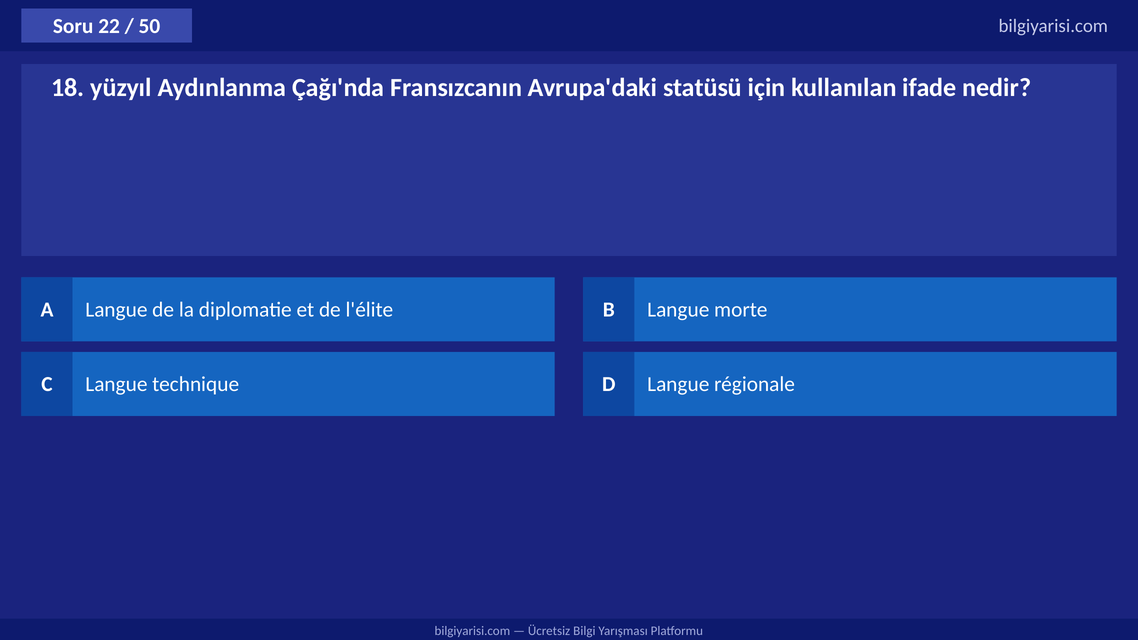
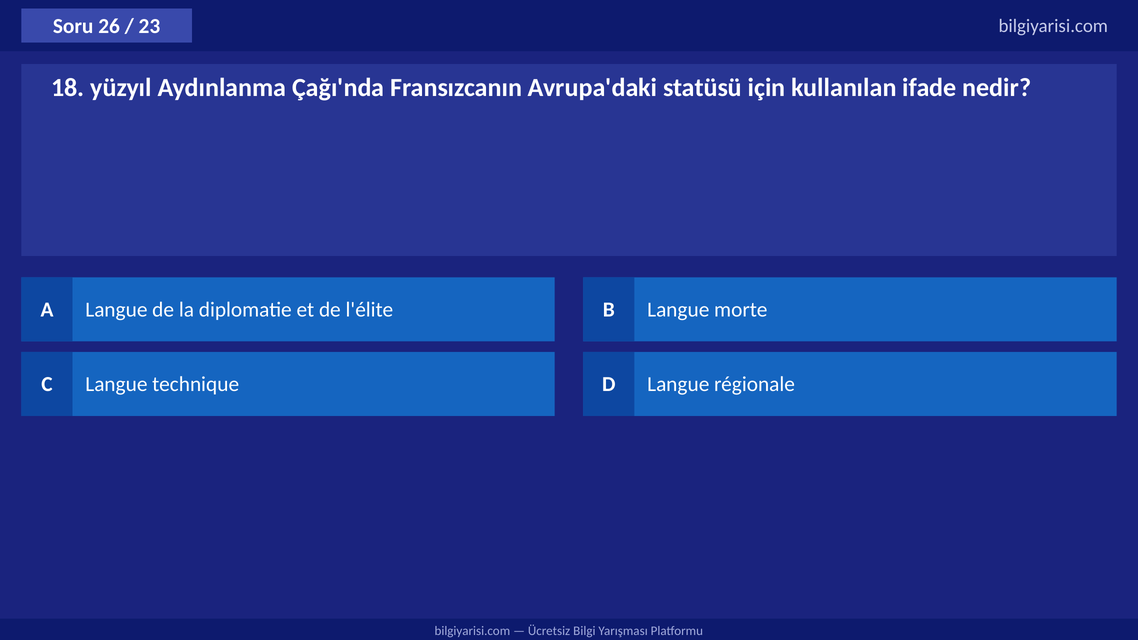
22: 22 -> 26 (109, 26)
50: 50 -> 23 (149, 26)
